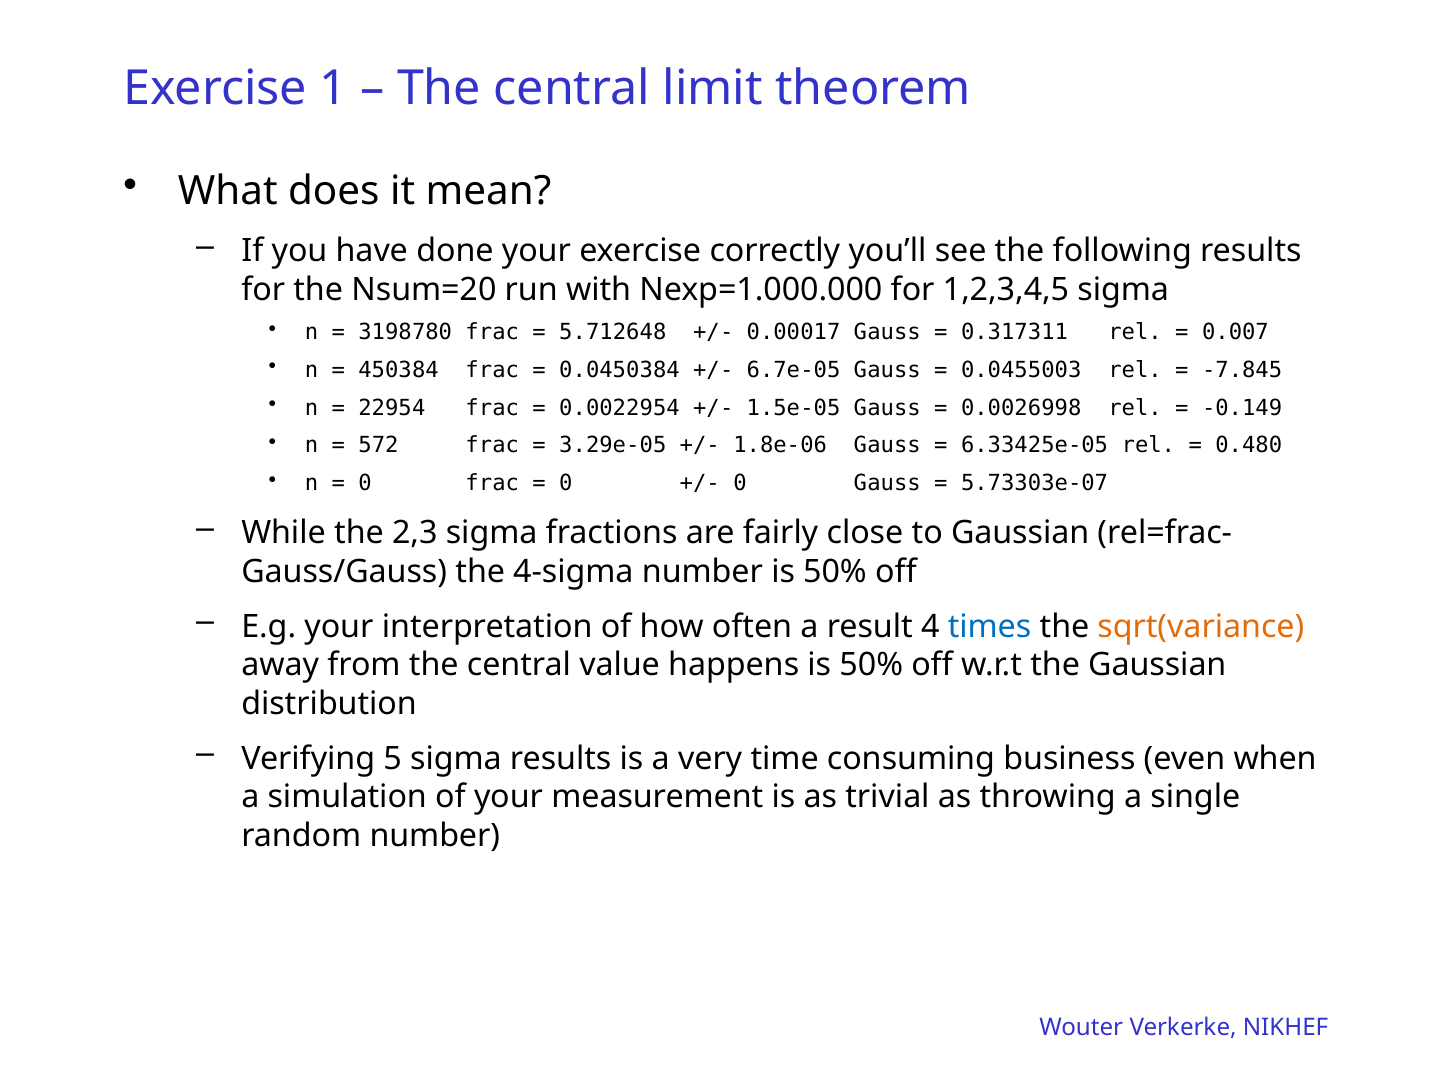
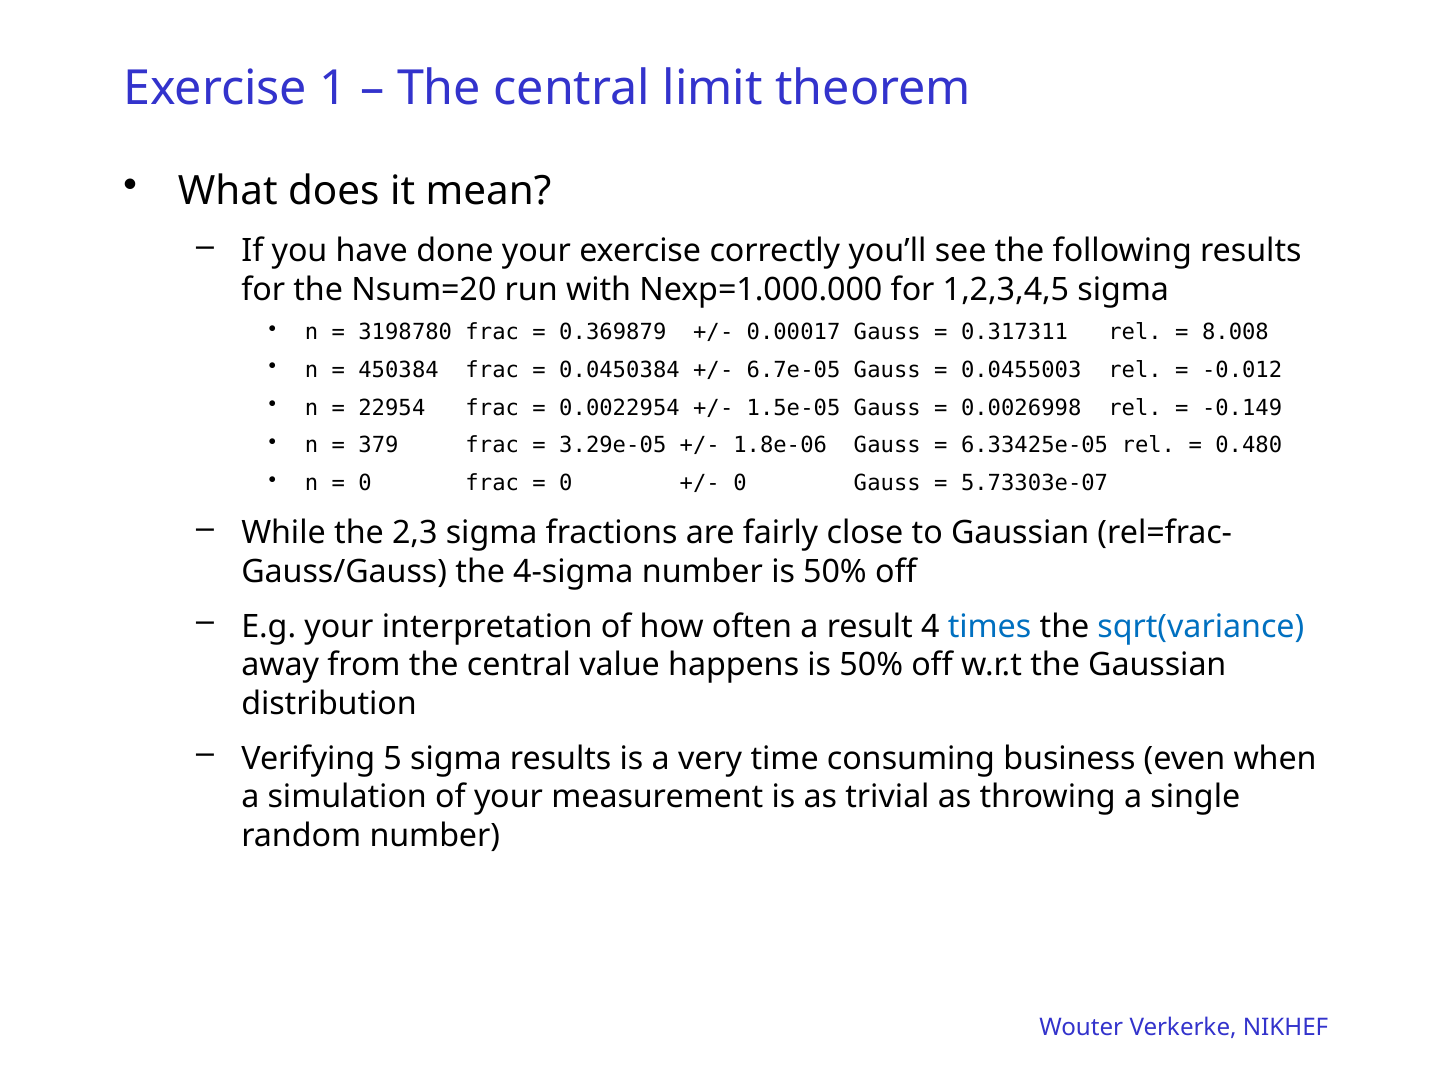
5.712648: 5.712648 -> 0.369879 (613, 332)
0.007: 0.007 -> 8.008 (1235, 332)
-7.845: -7.845 -> -0.012 (1242, 370)
572: 572 -> 379 (378, 446)
sqrt(variance colour: orange -> blue (1201, 626)
